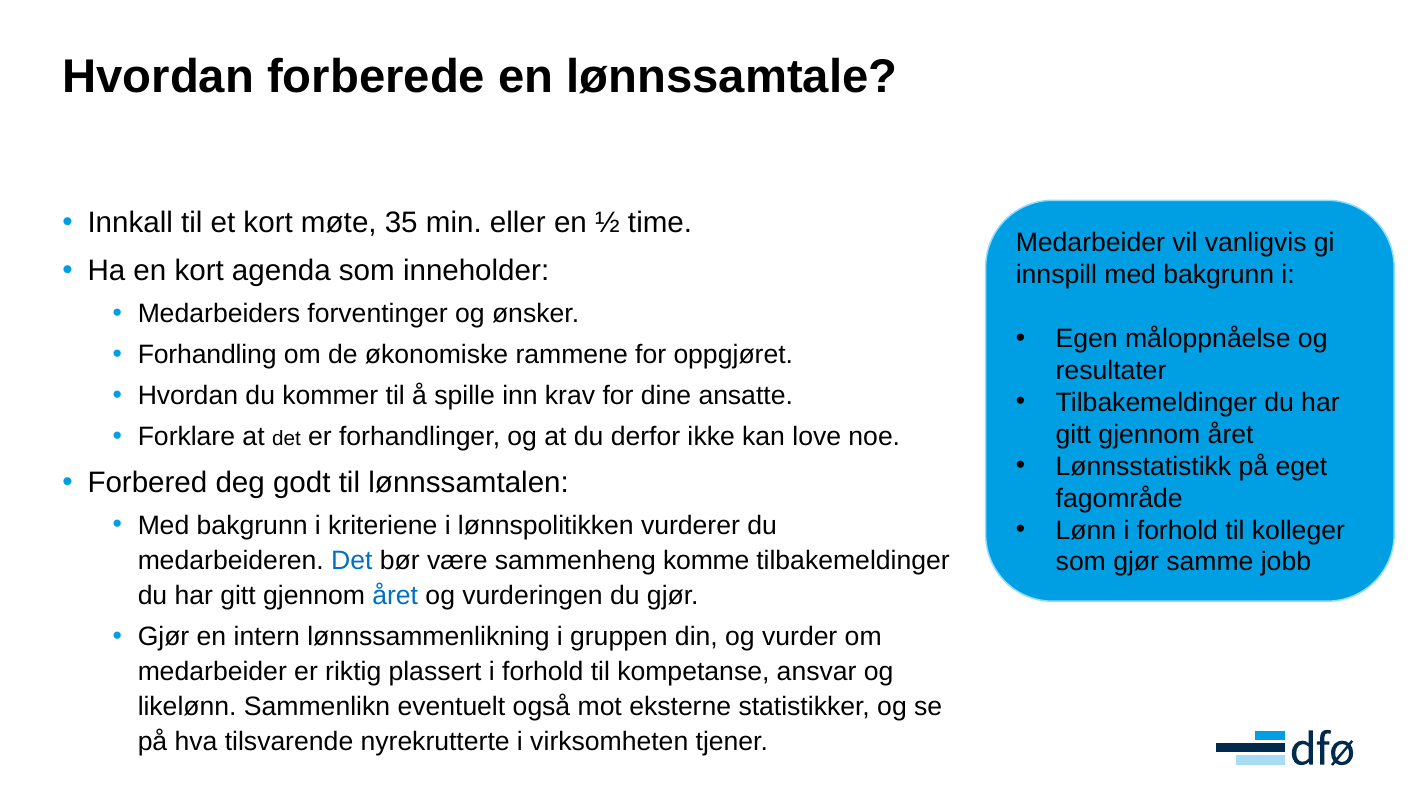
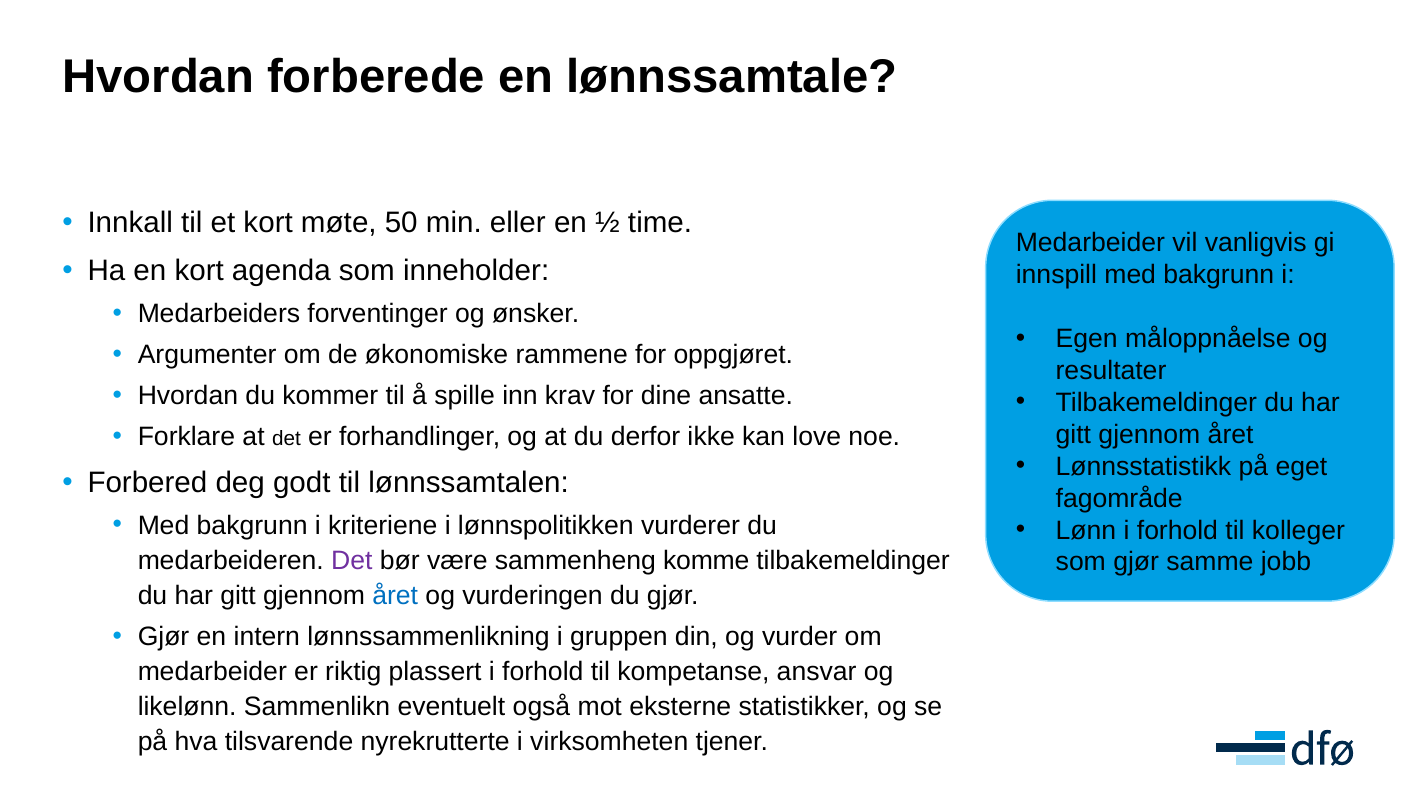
35: 35 -> 50 (401, 223)
Forhandling: Forhandling -> Argumenter (207, 354)
Det colour: blue -> purple (352, 560)
